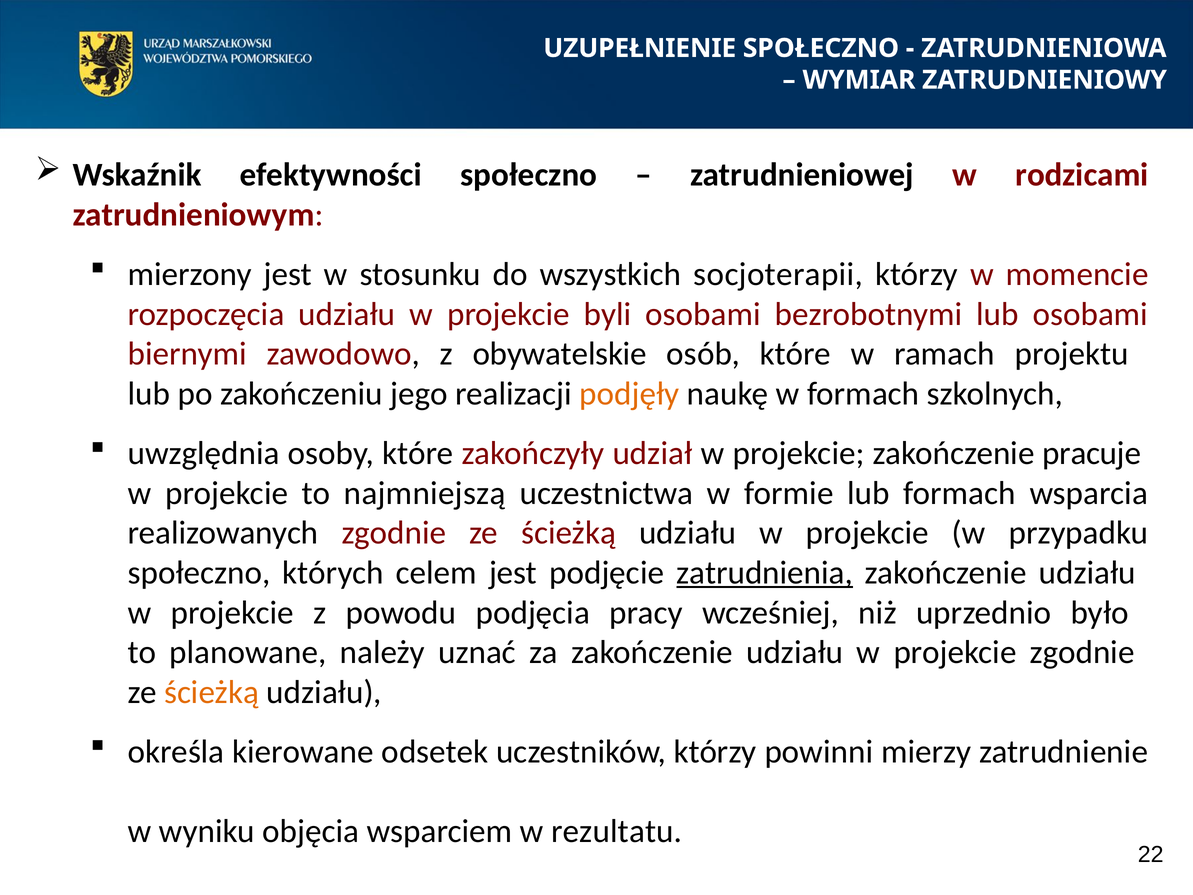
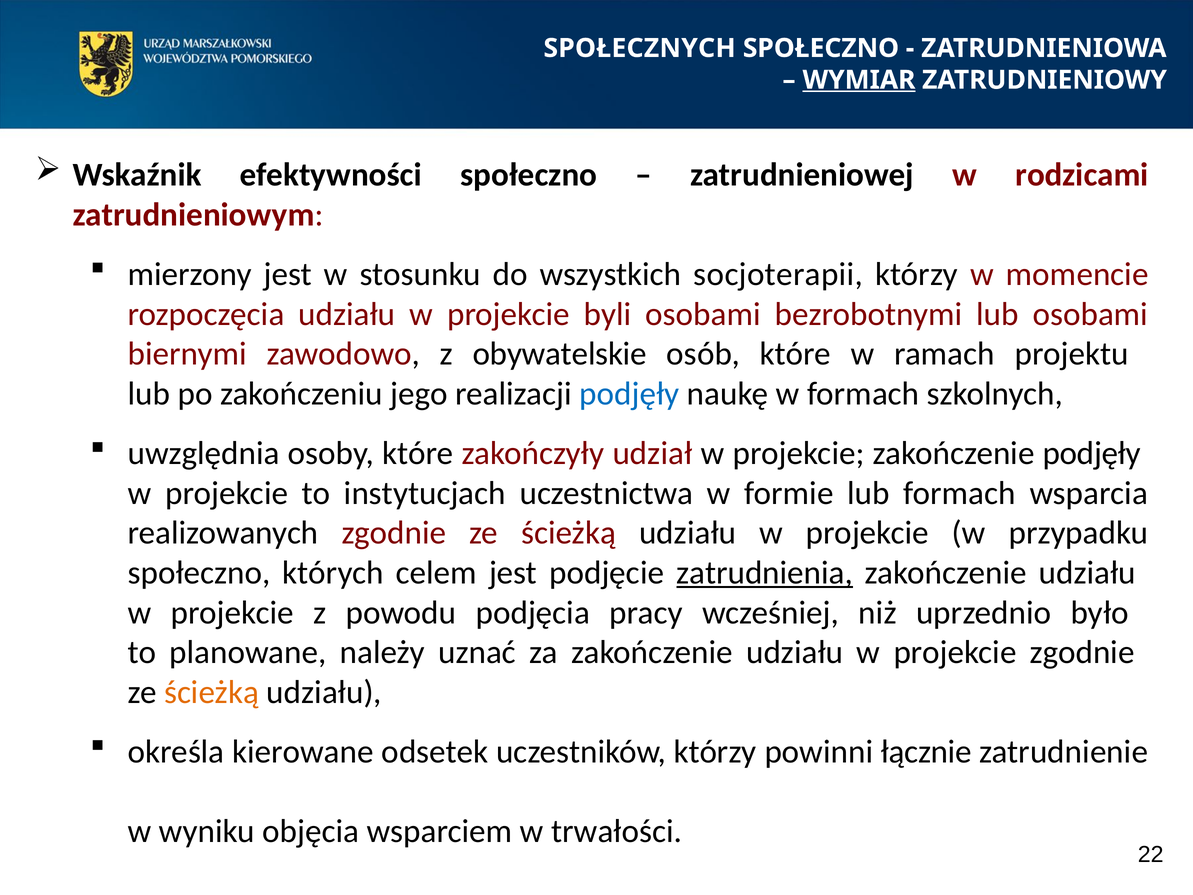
UZUPEŁNIENIE: UZUPEŁNIENIE -> SPOŁECZNYCH (640, 48)
WYMIAR underline: none -> present (859, 80)
podjęły colour: orange -> blue (629, 394)
zakończenie pracuje: pracuje -> podjęły (1092, 453)
najmniejszą: najmniejszą -> instytucjach (425, 493)
mierzy: mierzy -> łącznie (926, 752)
rezultatu: rezultatu -> trwałości (617, 831)
